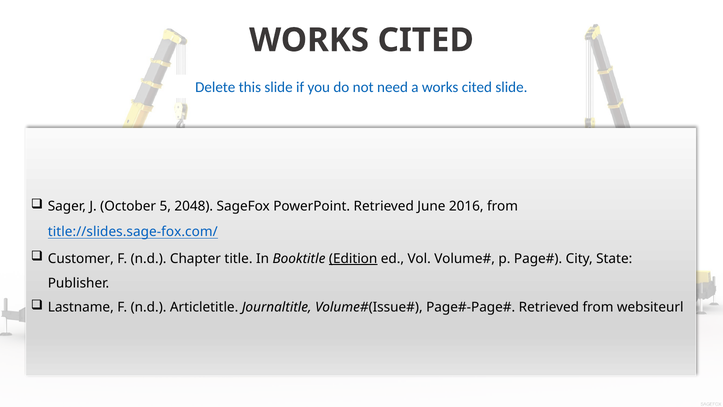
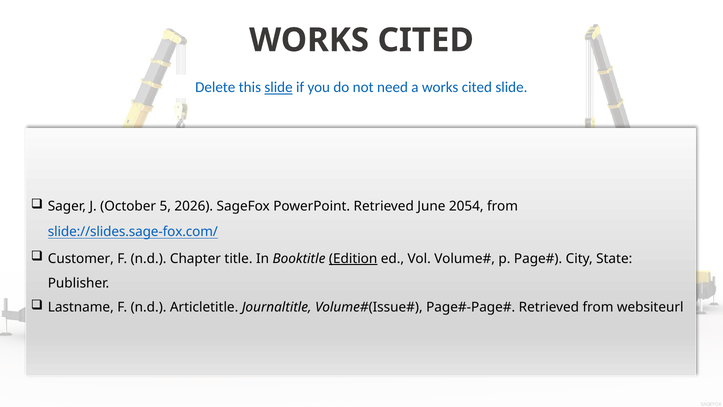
slide underline: none -> present (279, 87)
2048: 2048 -> 2026 (194, 206)
2016: 2016 -> 2054 (466, 206)
title://slides.sage-fox.com/: title://slides.sage-fox.com/ -> slide://slides.sage-fox.com/ (133, 232)
